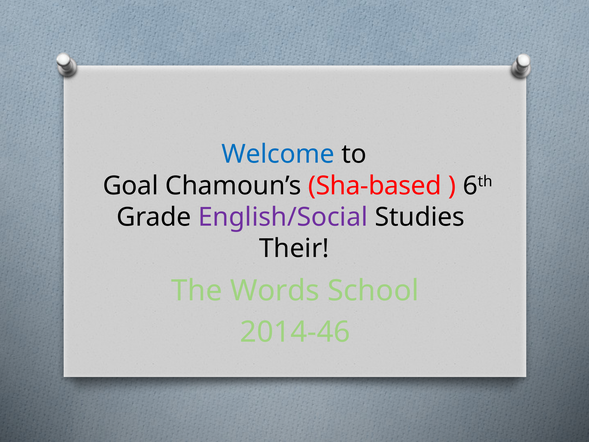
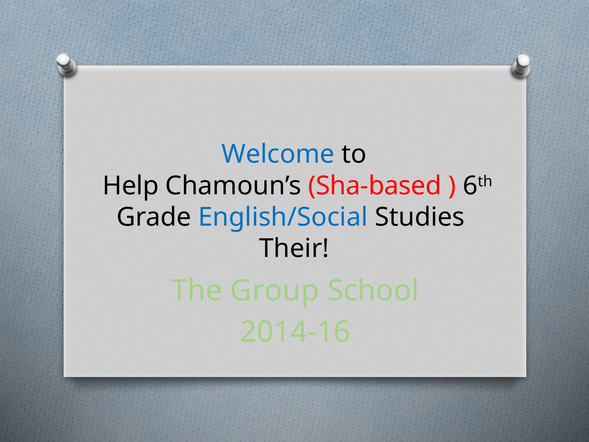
Goal: Goal -> Help (131, 186)
English/Social colour: purple -> blue (283, 217)
Words: Words -> Group (275, 291)
2014-46: 2014-46 -> 2014-16 (295, 332)
